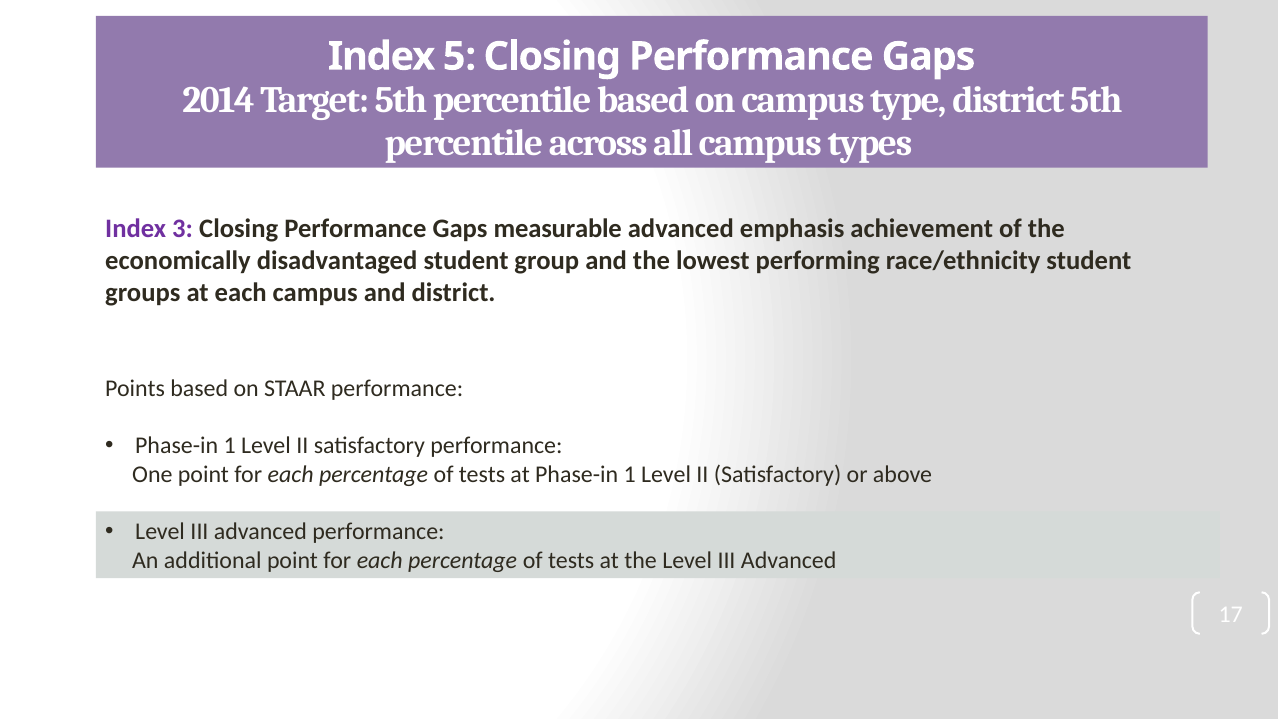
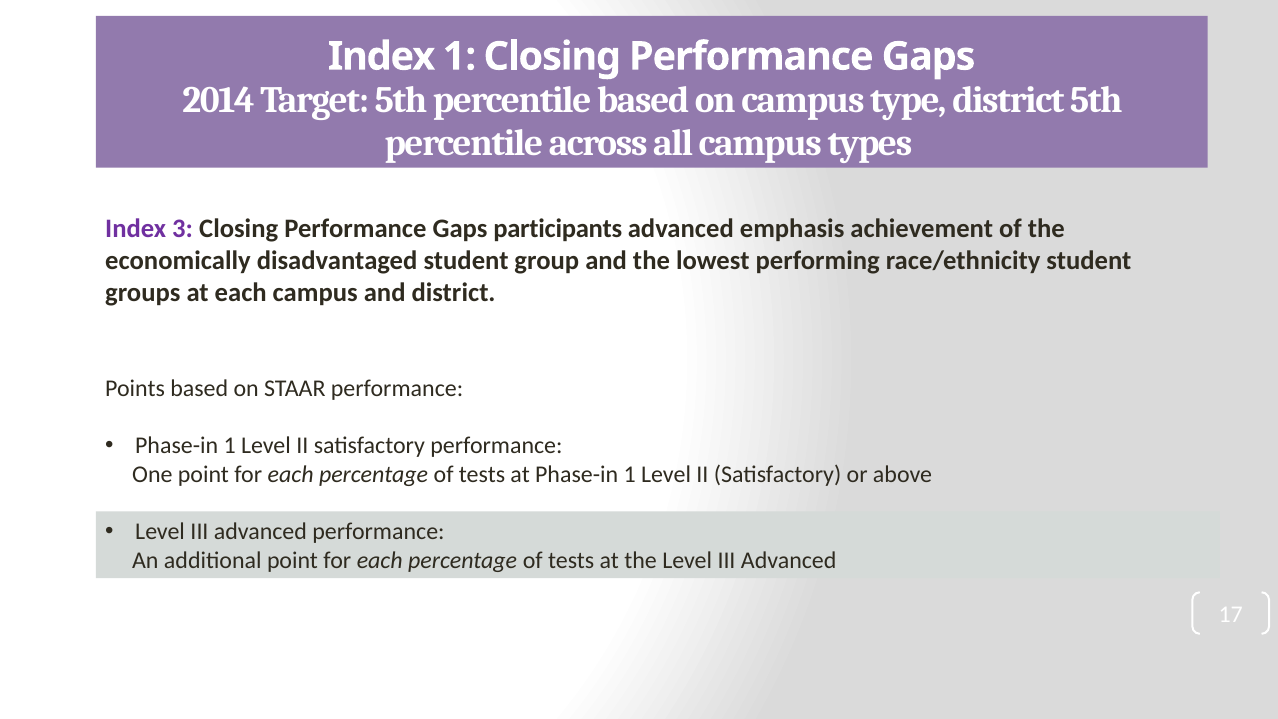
Index 5: 5 -> 1 (460, 57)
measurable: measurable -> participants (558, 229)
